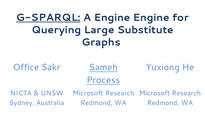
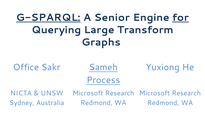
A Engine: Engine -> Senior (112, 18)
for underline: none -> present (181, 18)
Substitute: Substitute -> Transform (145, 30)
